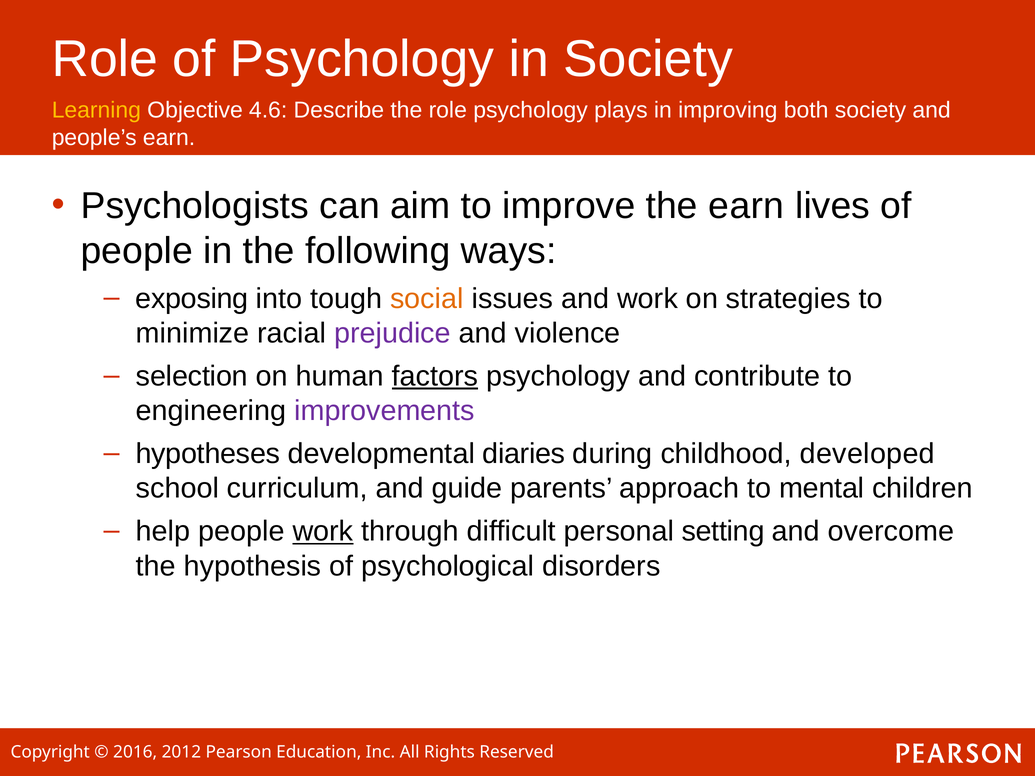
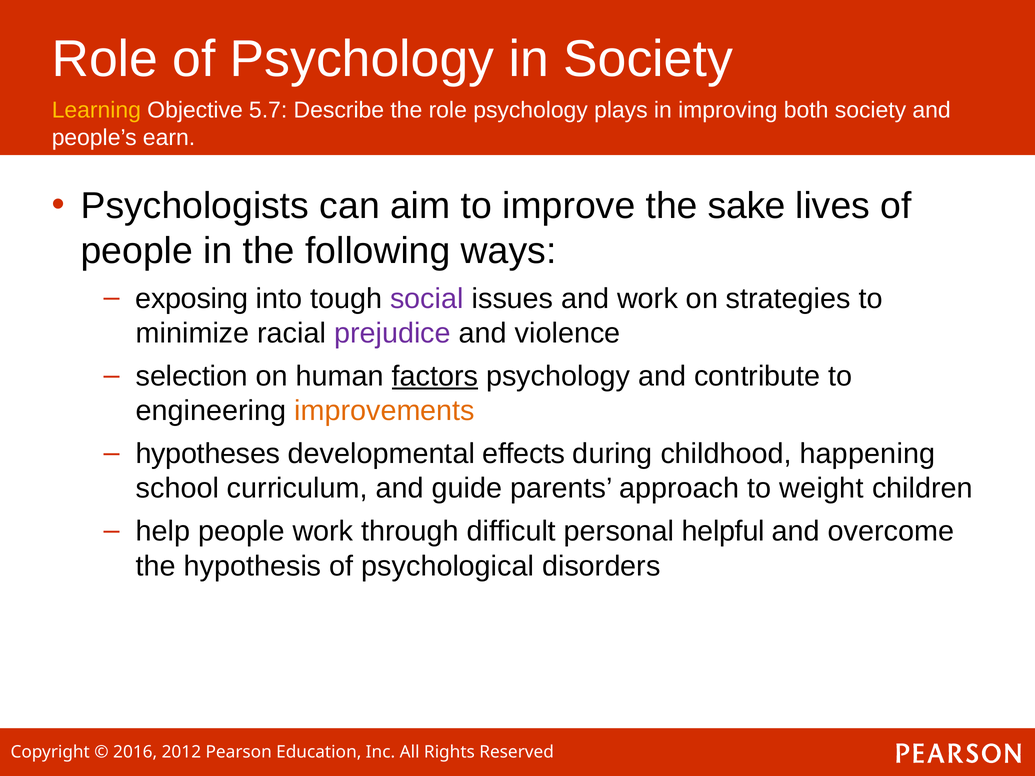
4.6: 4.6 -> 5.7 (268, 110)
the earn: earn -> sake (747, 206)
social colour: orange -> purple (427, 299)
improvements colour: purple -> orange (385, 411)
diaries: diaries -> effects (524, 454)
developed: developed -> happening (867, 454)
mental: mental -> weight (821, 489)
work underline: present -> none (323, 532)
setting: setting -> helpful (723, 532)
